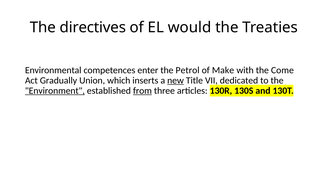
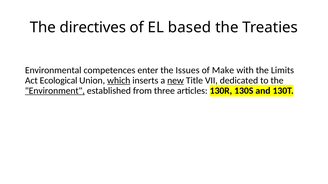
would: would -> based (190, 28)
Petrol: Petrol -> Issues (188, 70)
Come: Come -> Limits (282, 70)
Gradually: Gradually -> Ecological (59, 81)
which underline: none -> present (119, 81)
from underline: present -> none (142, 91)
